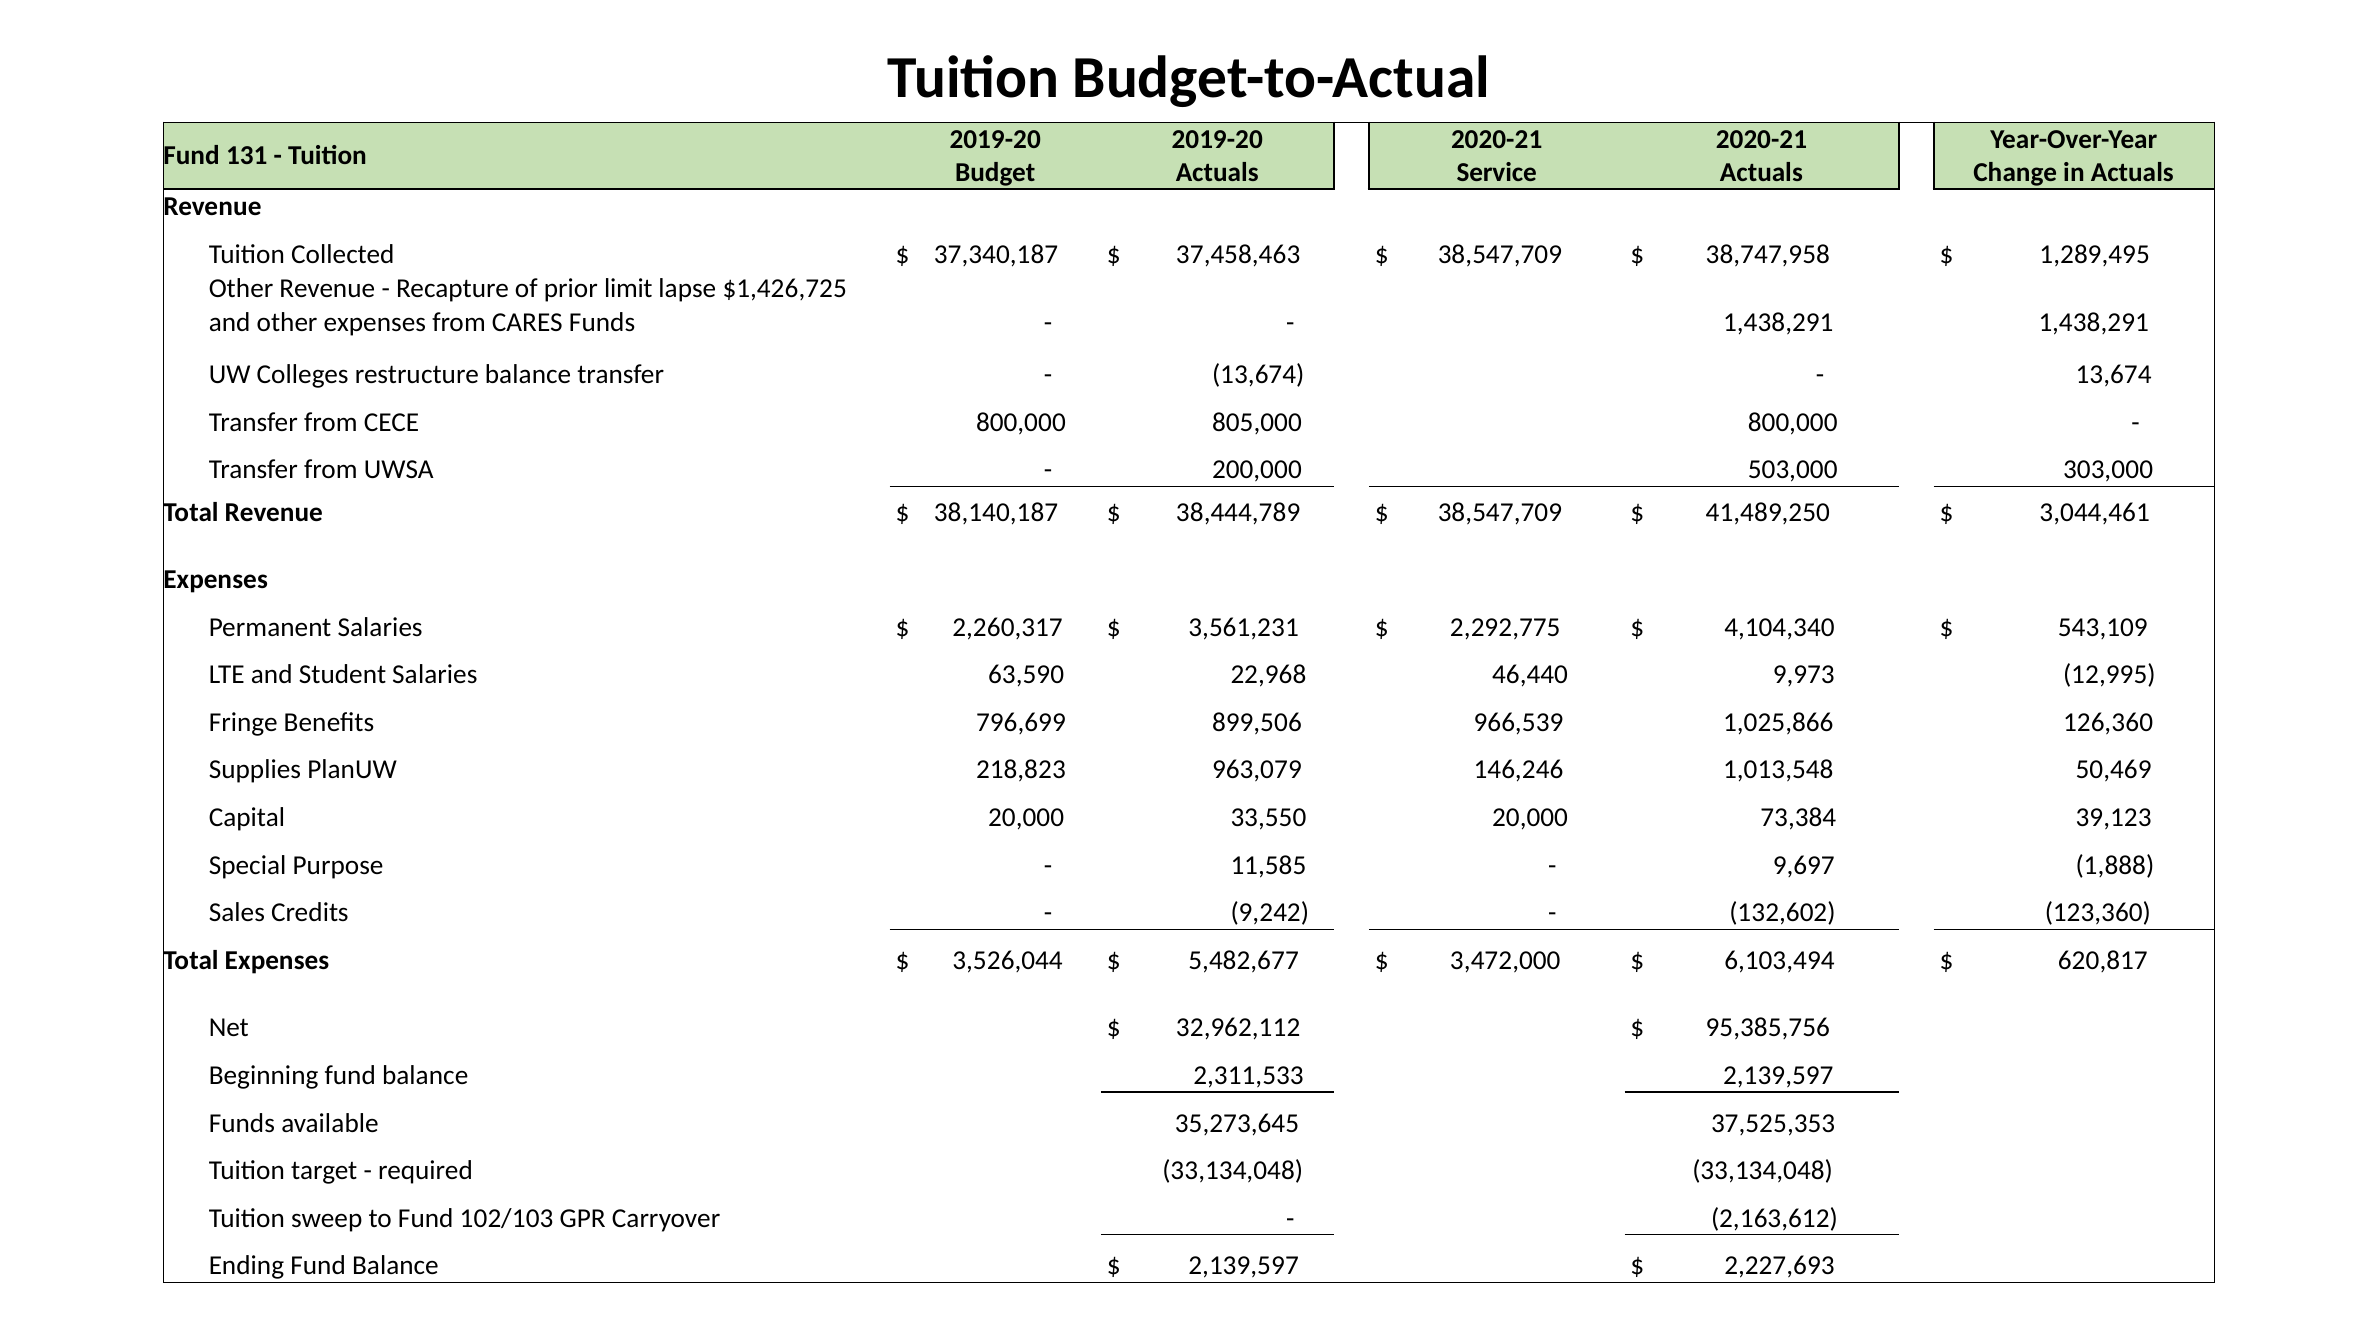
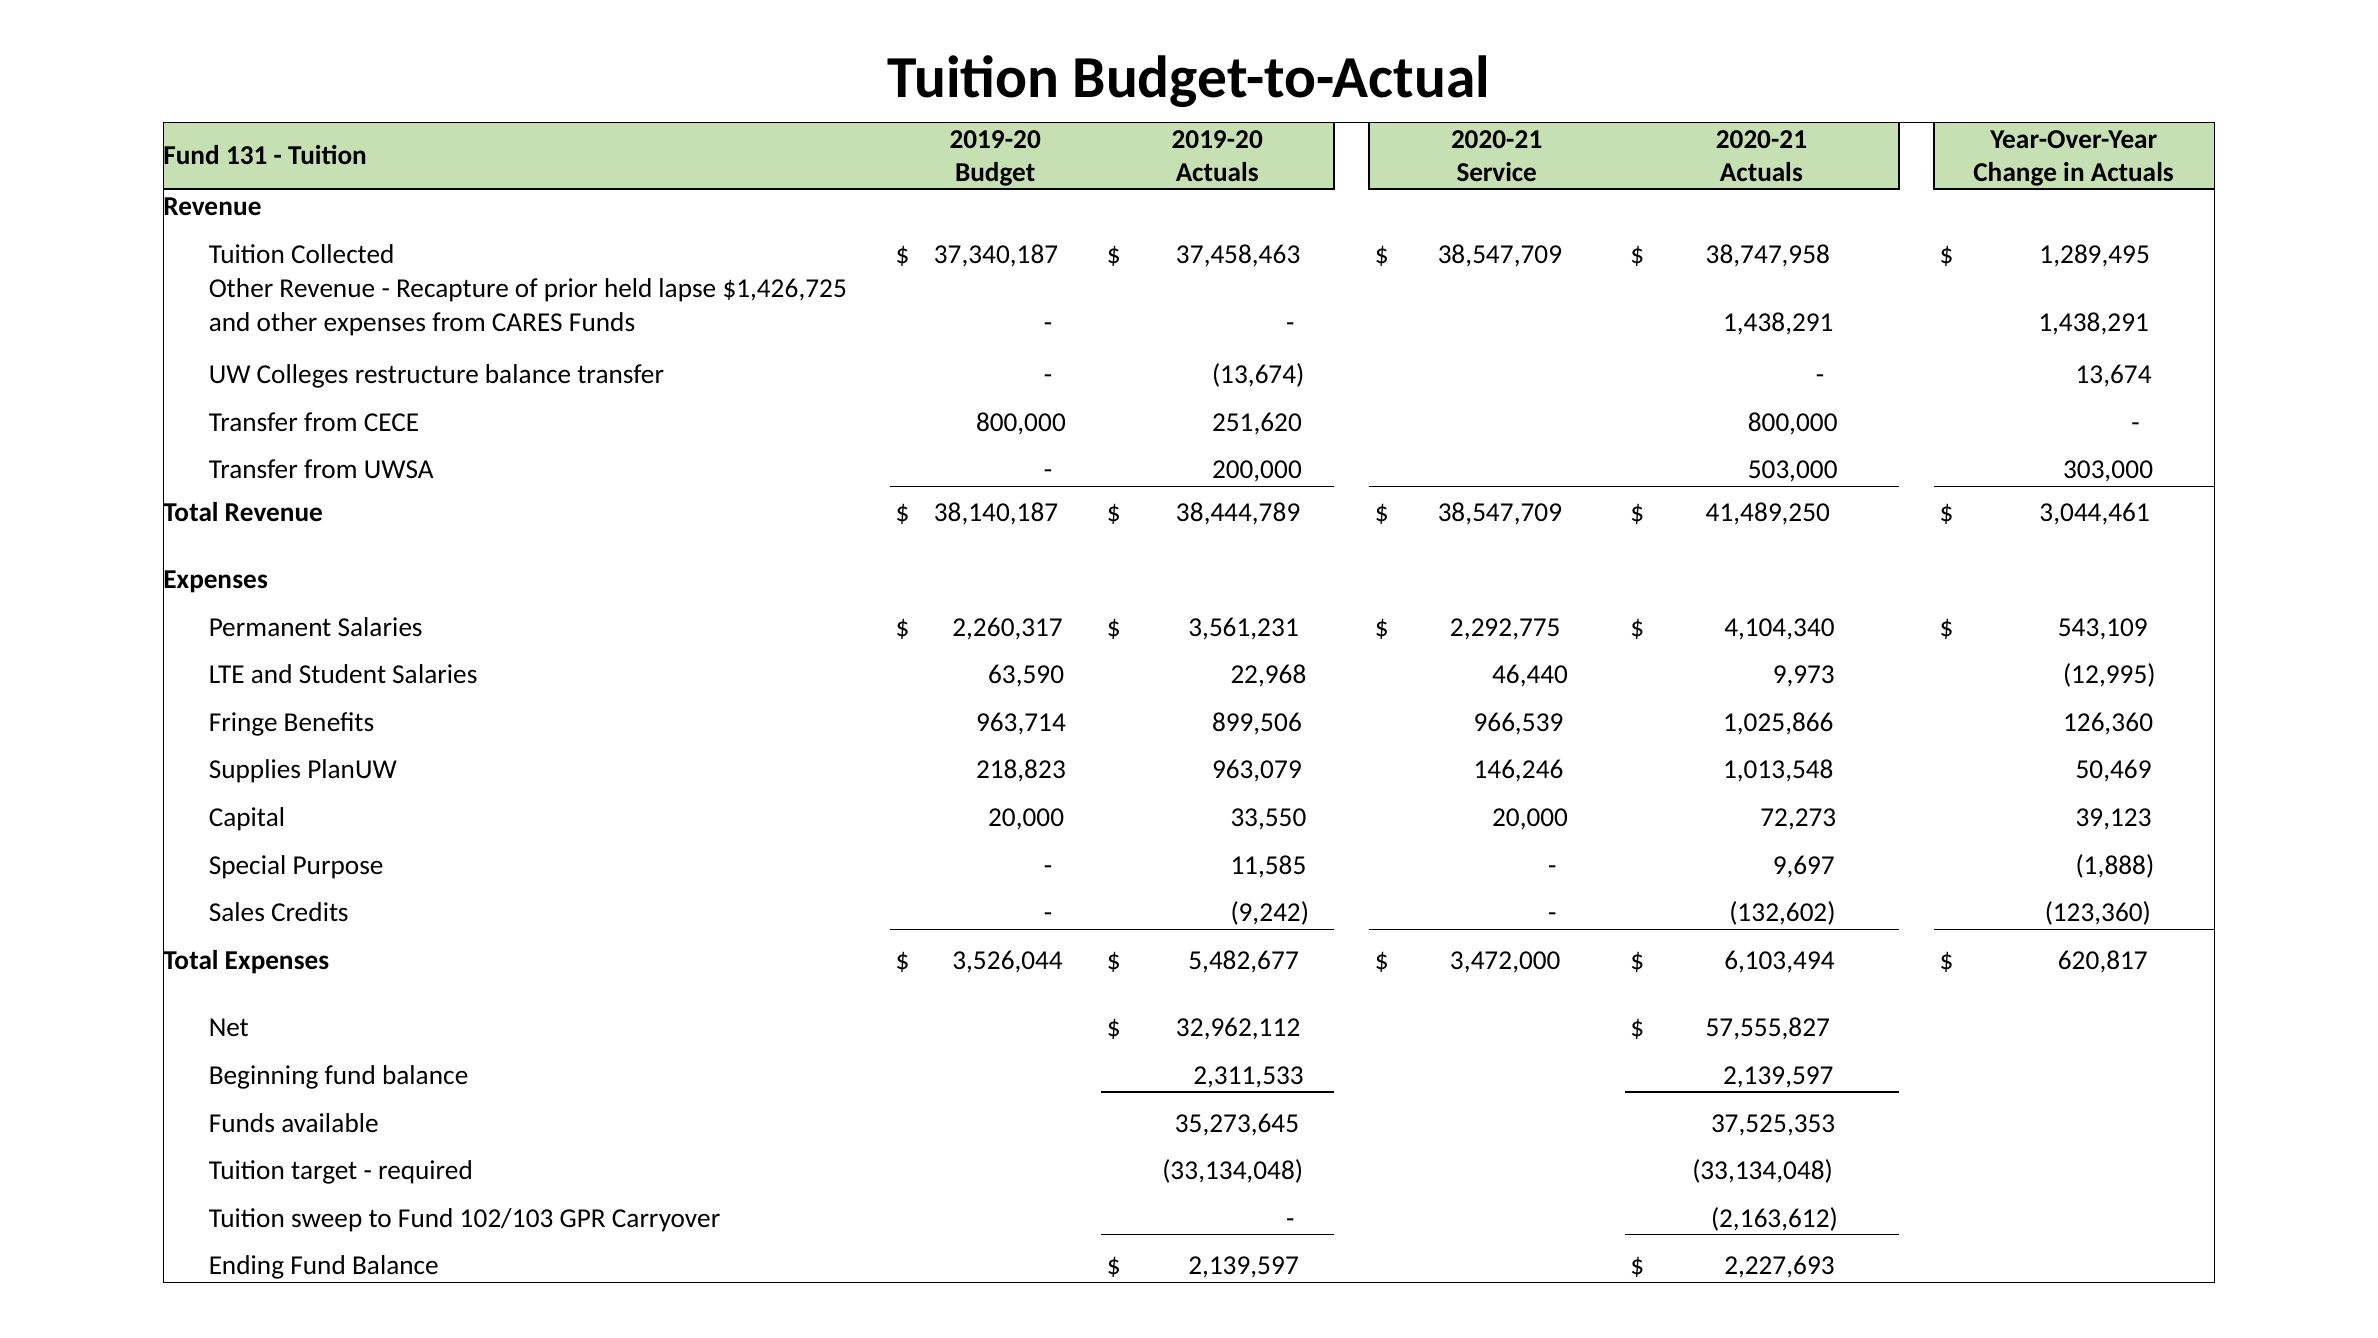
limit: limit -> held (628, 289)
805,000: 805,000 -> 251,620 (1257, 422)
796,699: 796,699 -> 963,714 (1021, 722)
73,384: 73,384 -> 72,273 (1798, 817)
95,385,756: 95,385,756 -> 57,555,827 (1768, 1028)
